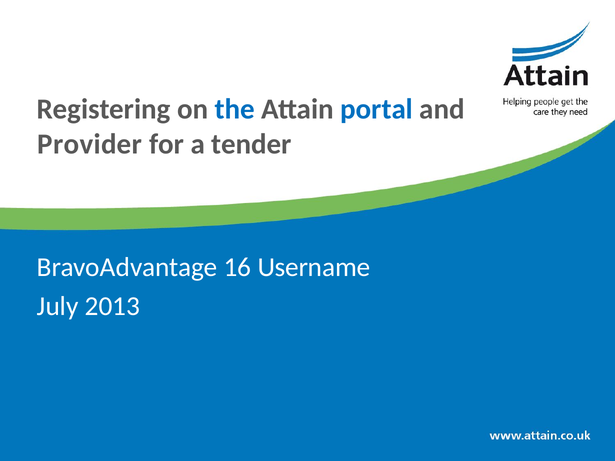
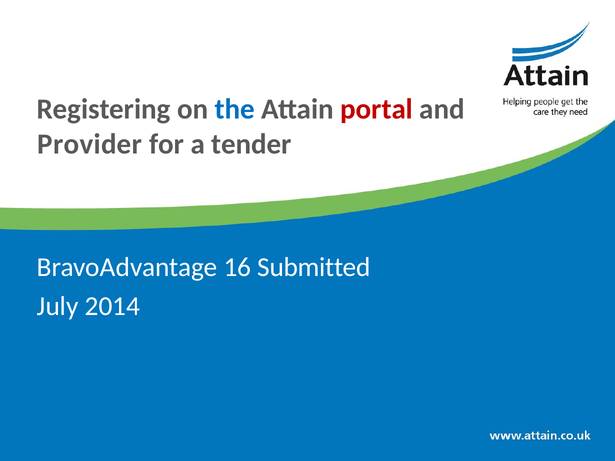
portal colour: blue -> red (377, 109)
Username: Username -> Submitted (314, 267)
2013: 2013 -> 2014 (112, 306)
